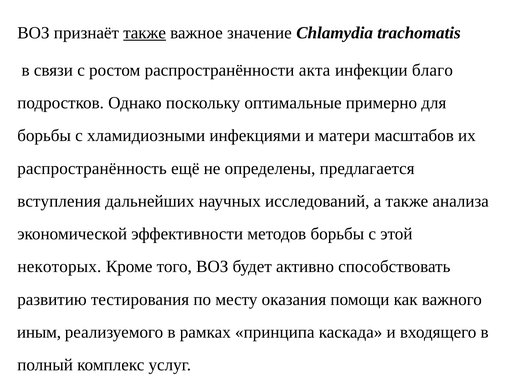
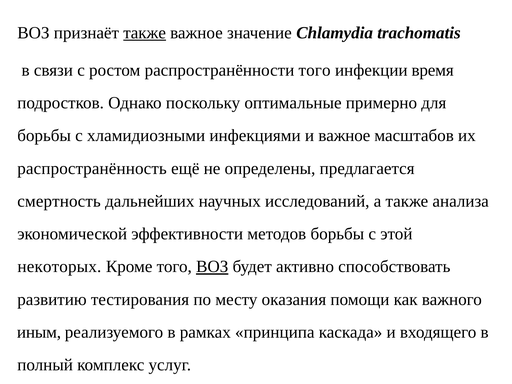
распространённости акта: акта -> того (315, 70)
благо: благо -> время (433, 70)
и матери: матери -> важное (344, 136)
вступления: вступления -> смертность (59, 201)
ВОЗ underline: none -> present (212, 267)
